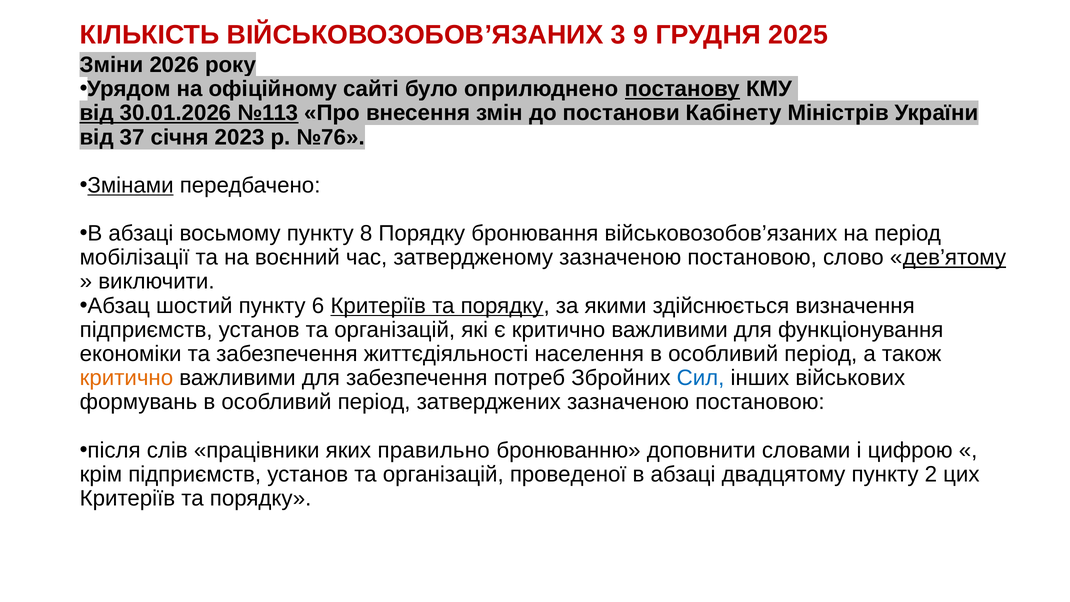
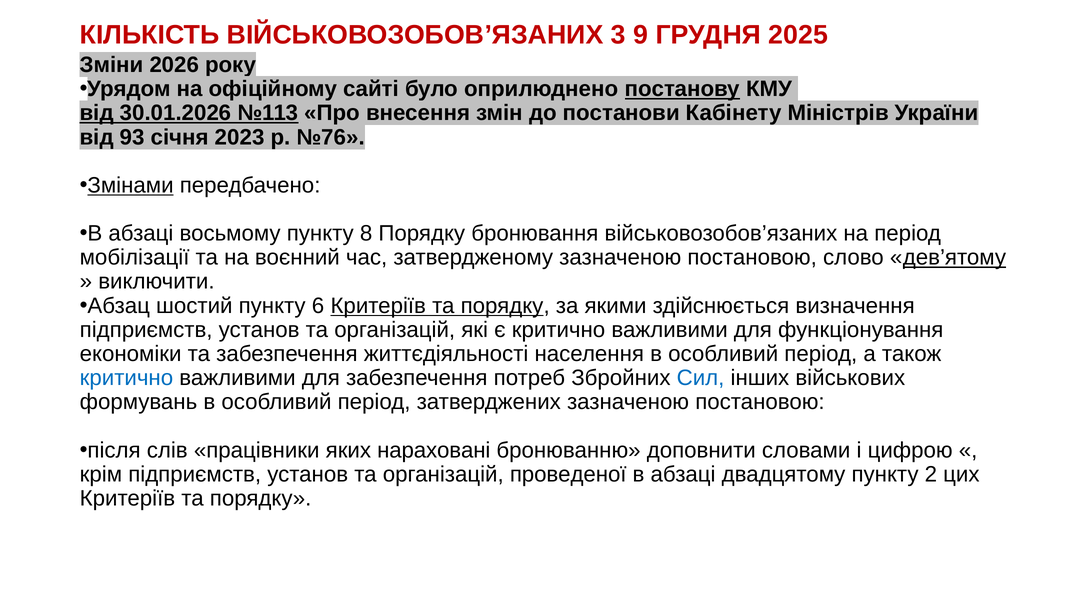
37: 37 -> 93 (132, 137)
критично colour: orange -> blue (126, 378)
правильно: правильно -> нараховані (434, 450)
